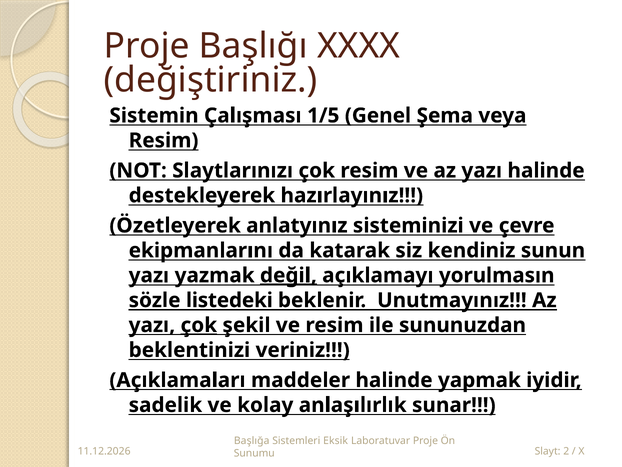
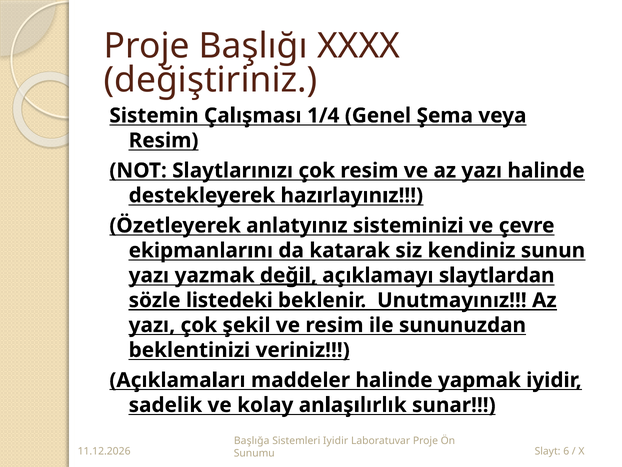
1/5: 1/5 -> 1/4 (323, 115)
yorulmasın: yorulmasın -> slaytlardan (497, 275)
çok underline: present -> none (199, 325)
Sistemleri Eksik: Eksik -> Iyidir (336, 441)
2: 2 -> 6 (566, 451)
